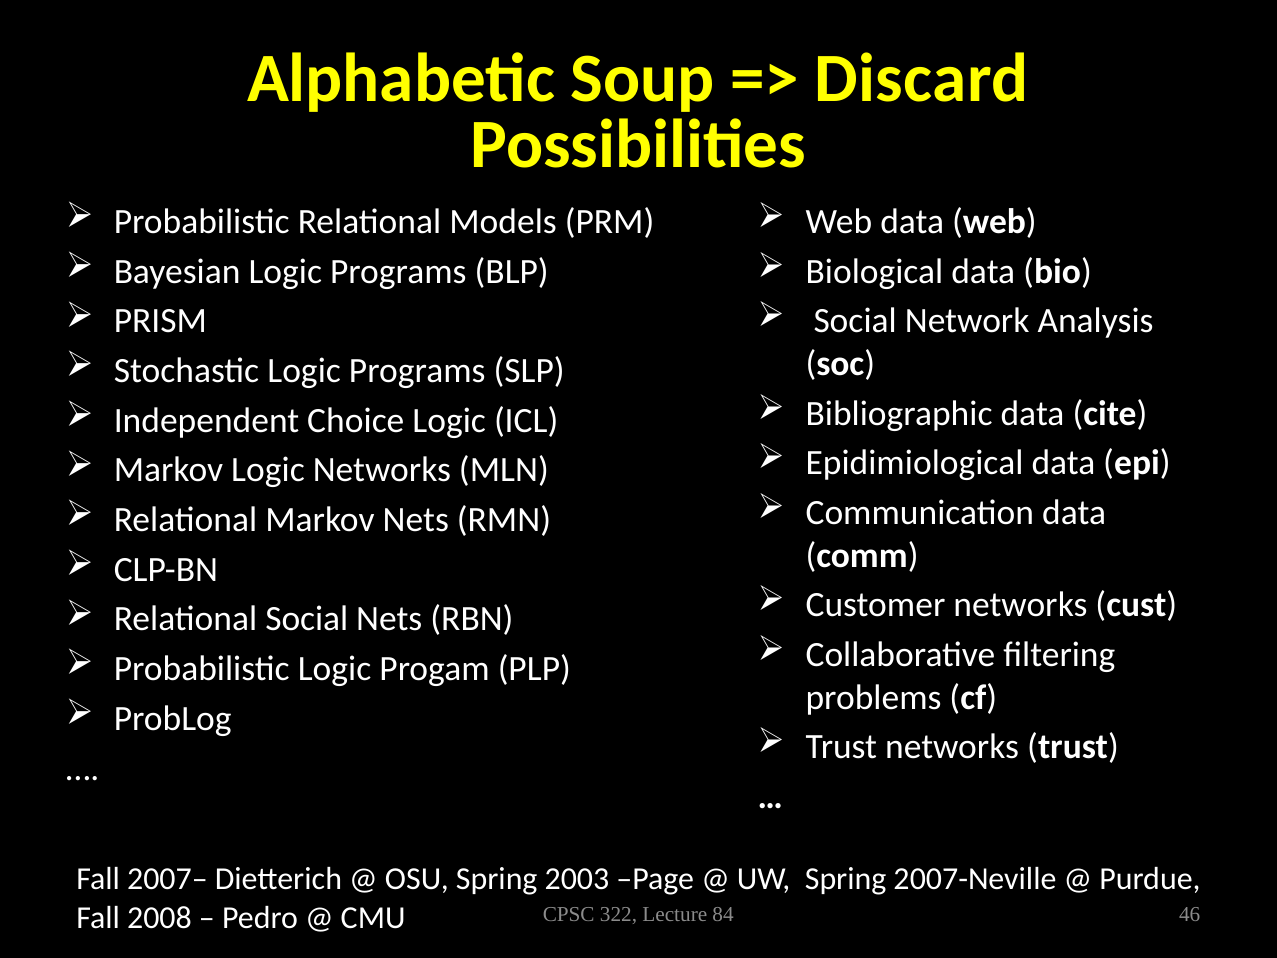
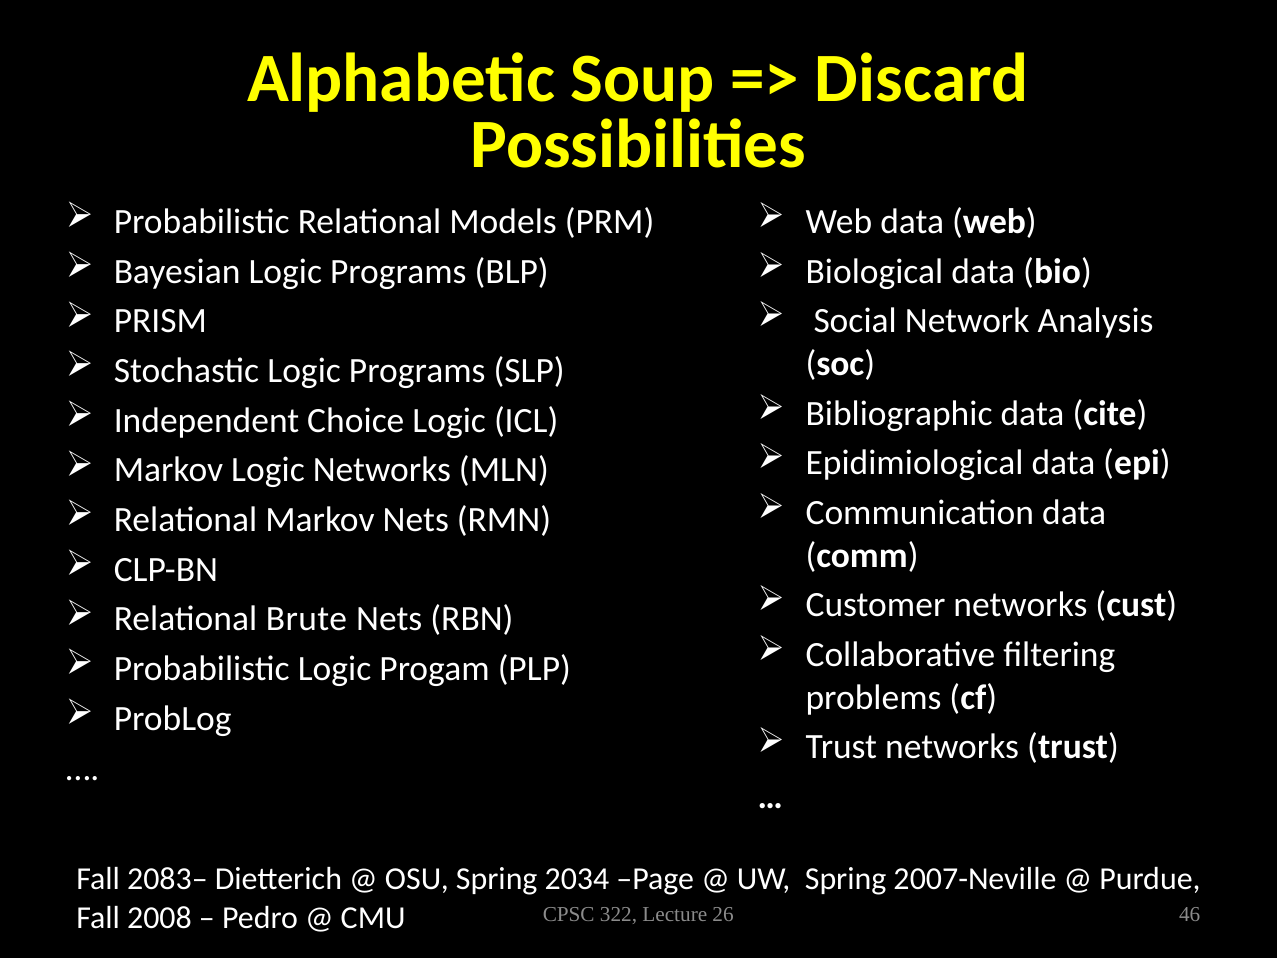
Relational Social: Social -> Brute (307, 619)
2007–: 2007– -> 2083– (167, 879)
2003: 2003 -> 2034 (577, 879)
84: 84 -> 26 (723, 915)
